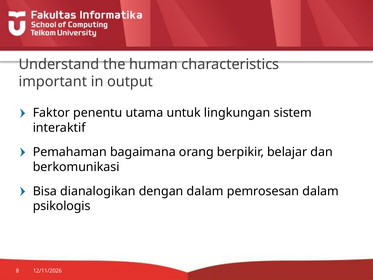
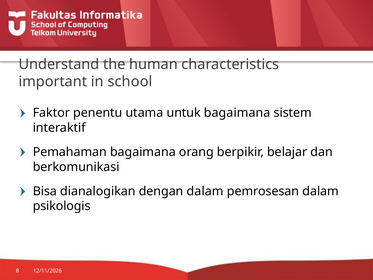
output: output -> school (130, 82)
untuk lingkungan: lingkungan -> bagaimana (237, 113)
